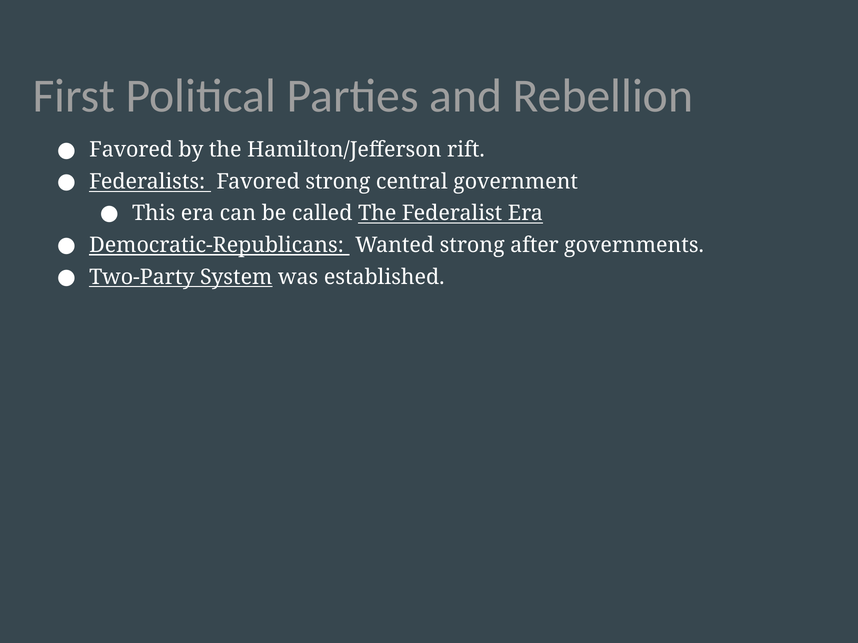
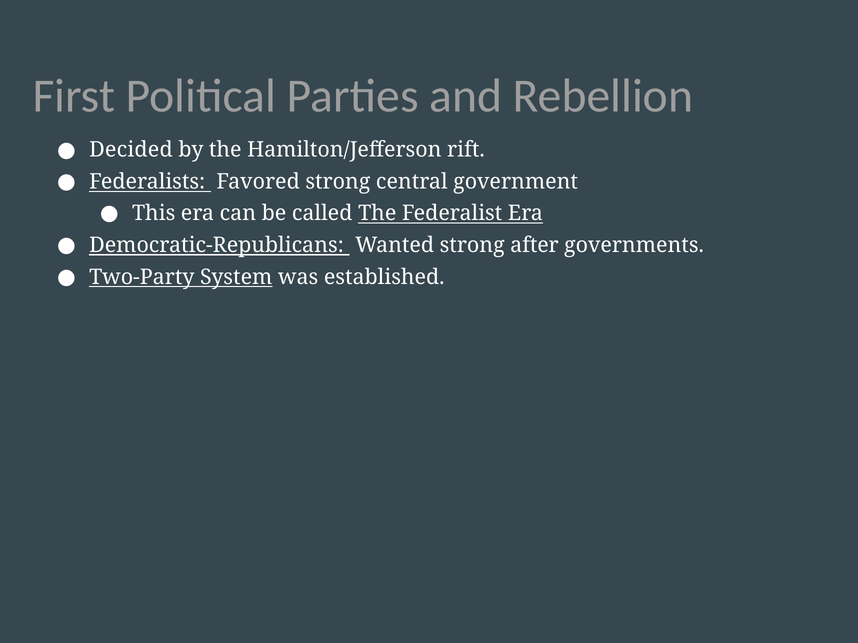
Favored: Favored -> Decided (131, 150)
